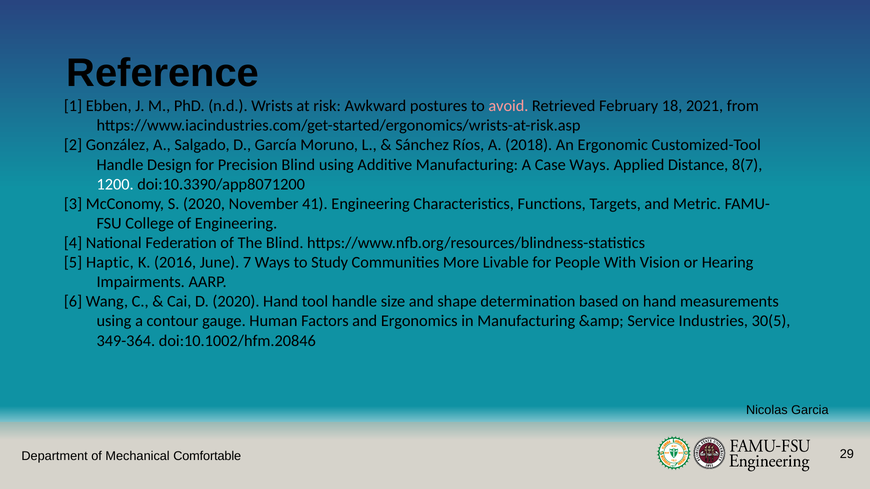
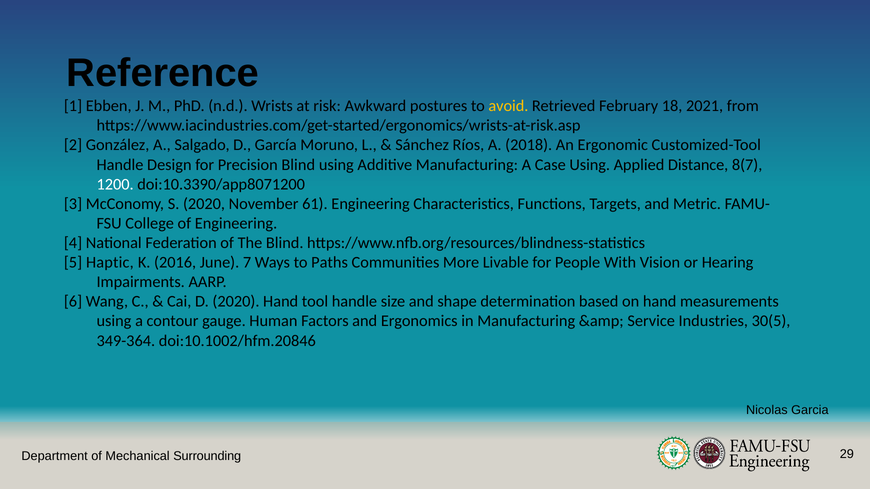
avoid colour: pink -> yellow (508, 106)
Case Ways: Ways -> Using (590, 165)
41: 41 -> 61 (315, 204)
Study: Study -> Paths (330, 263)
Comfortable: Comfortable -> Surrounding (207, 457)
